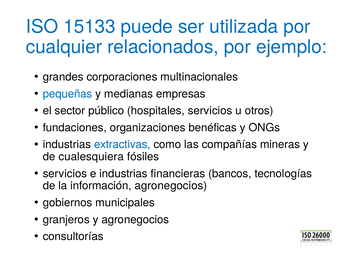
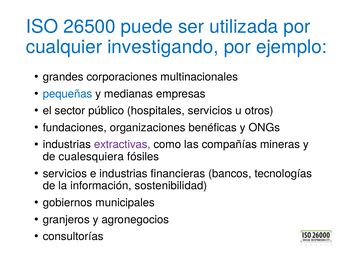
15133: 15133 -> 26500 (89, 27)
relacionados: relacionados -> investigando (163, 47)
extractivas colour: blue -> purple (122, 144)
información agronegocios: agronegocios -> sostenibilidad (171, 185)
